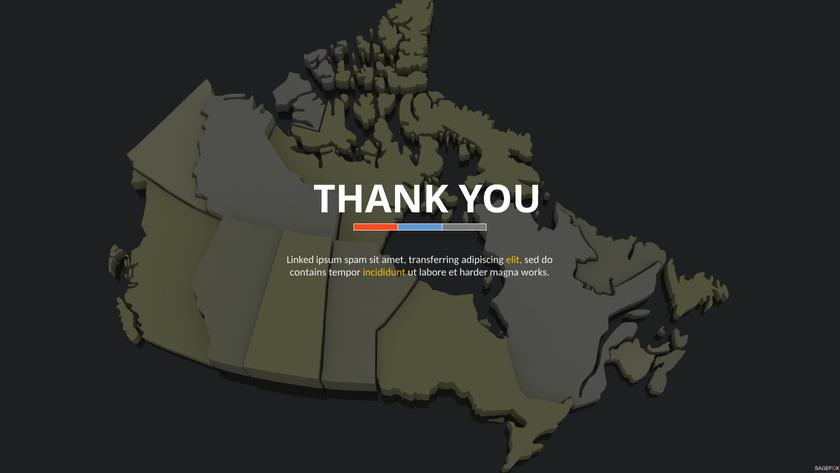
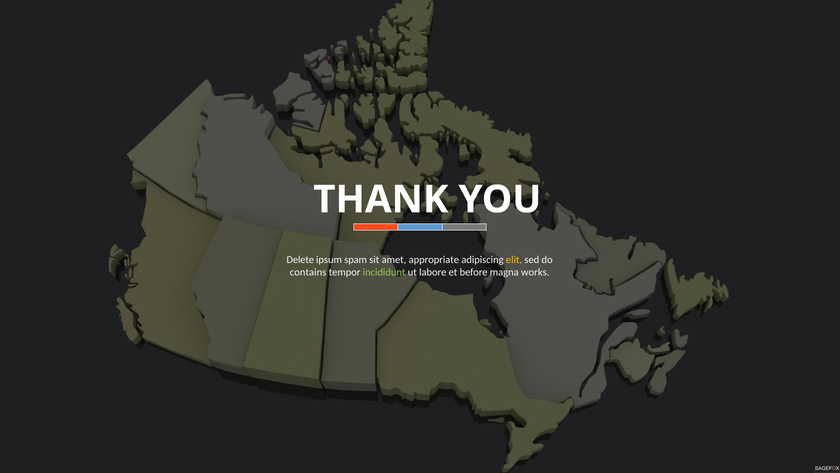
Linked: Linked -> Delete (300, 259)
transferring: transferring -> appropriate (434, 259)
incididunt colour: yellow -> light green (384, 272)
harder: harder -> before (474, 272)
